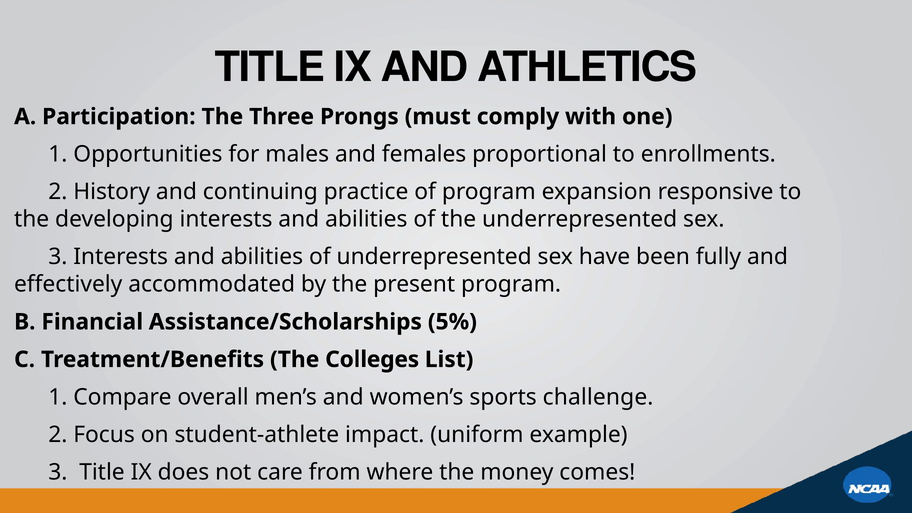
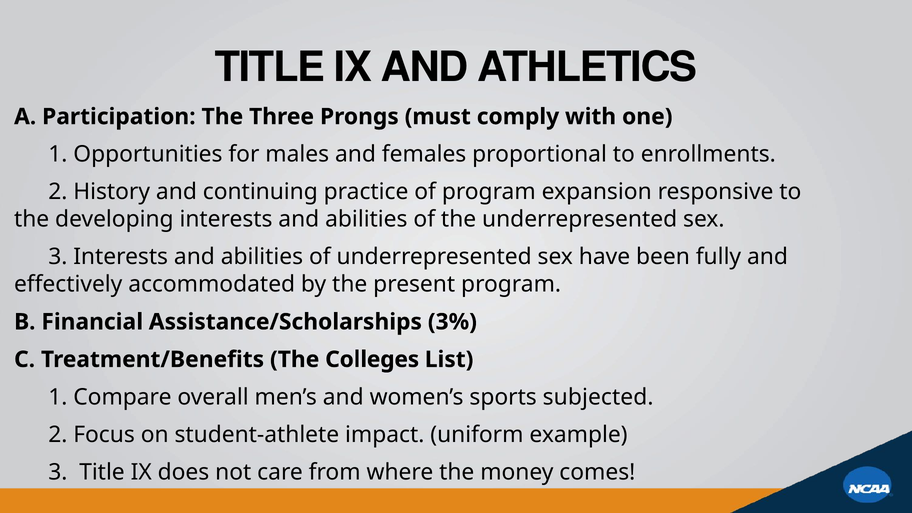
5%: 5% -> 3% (452, 322)
challenge: challenge -> subjected (598, 397)
